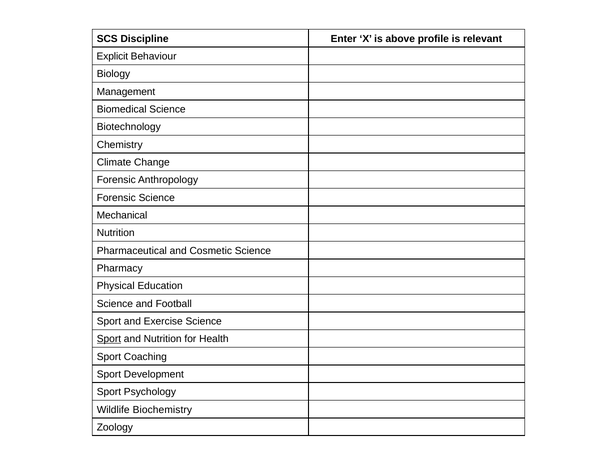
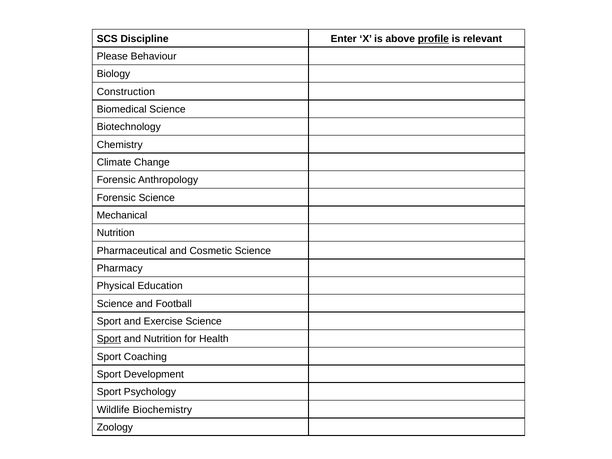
profile underline: none -> present (433, 39)
Explicit: Explicit -> Please (112, 56)
Management: Management -> Construction (126, 92)
